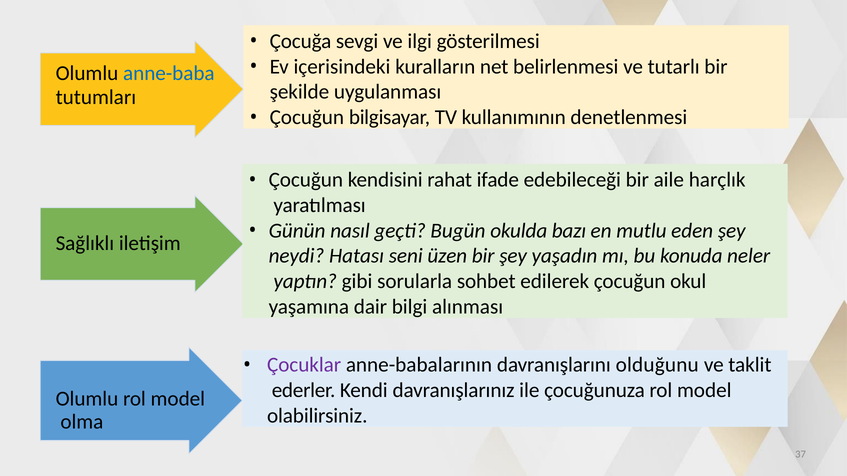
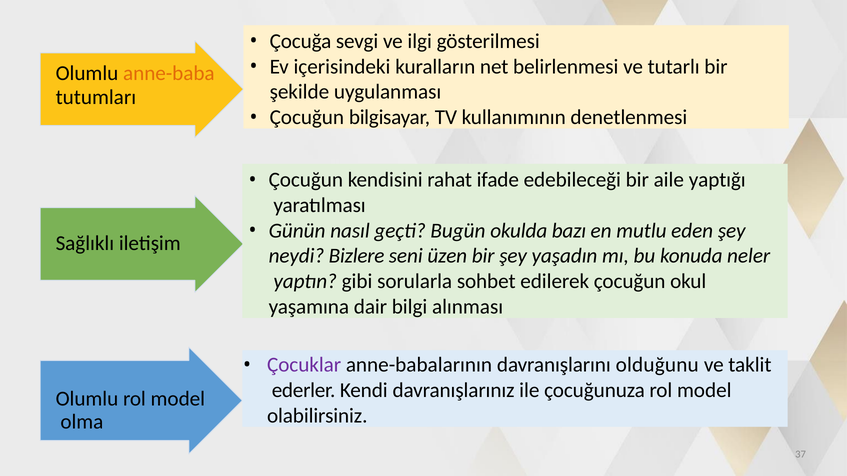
anne-baba colour: blue -> orange (169, 73)
harçlık: harçlık -> yaptığı (717, 180)
Hatası: Hatası -> Bizlere (357, 256)
